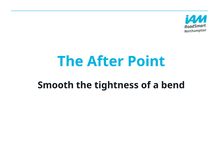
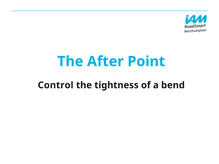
Smooth: Smooth -> Control (56, 85)
